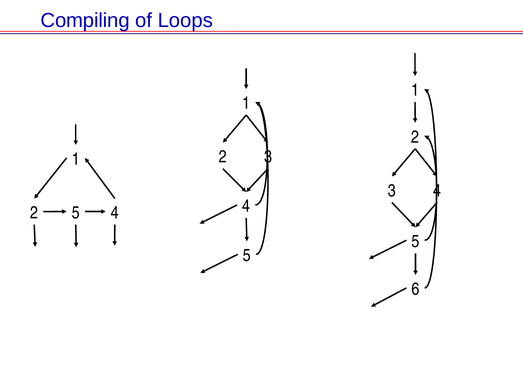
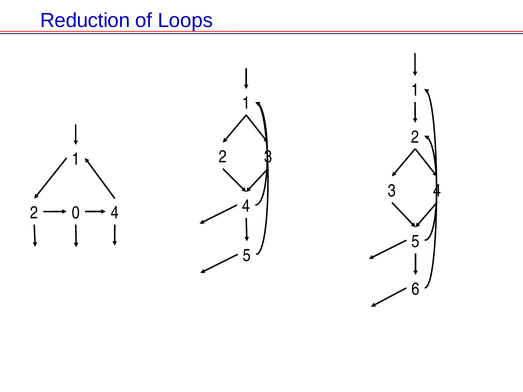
Compiling: Compiling -> Reduction (85, 20)
2 5: 5 -> 0 (76, 213)
